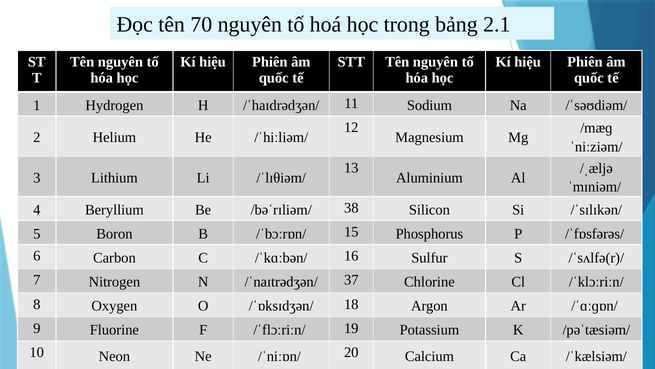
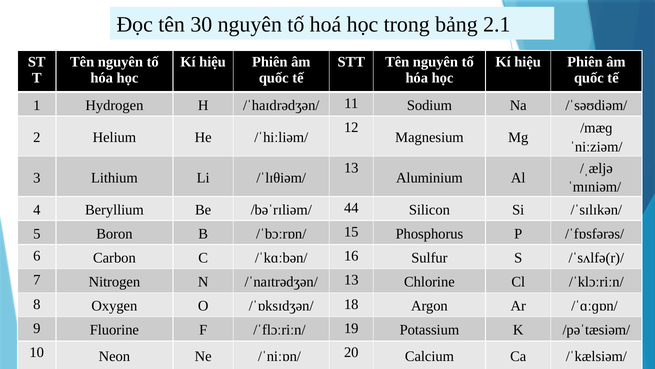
70: 70 -> 30 (201, 25)
38: 38 -> 44 (351, 208)
/ˈnaɪtrədʒən/ 37: 37 -> 13 (351, 280)
